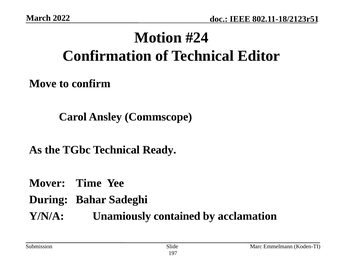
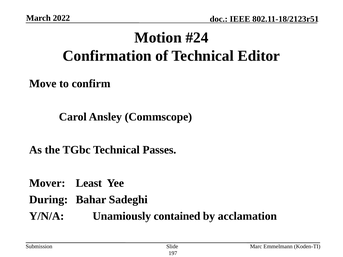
Ready: Ready -> Passes (159, 150)
Time: Time -> Least (89, 183)
